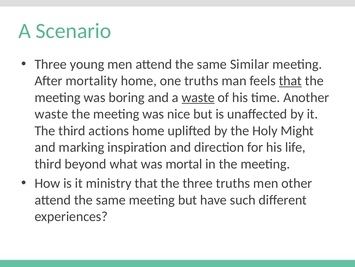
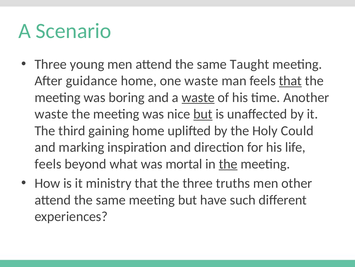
Similar: Similar -> Taught (250, 64)
mortality: mortality -> guidance (92, 81)
one truths: truths -> waste (201, 81)
but underline: none -> present (203, 114)
actions: actions -> gaining (109, 130)
Might: Might -> Could (297, 130)
third: third -> feels (48, 164)
the underline: none -> present (228, 164)
